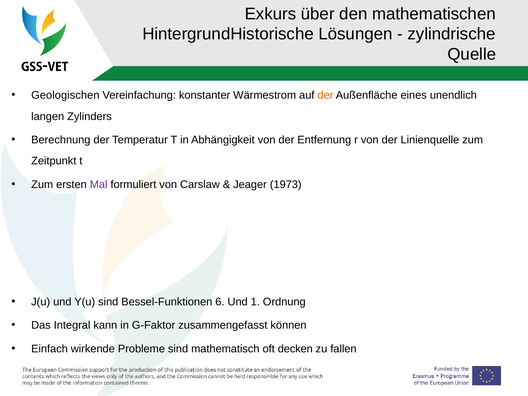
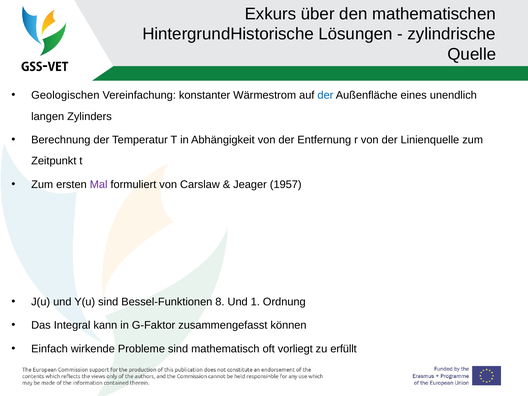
der colour: orange -> blue (325, 95)
1973: 1973 -> 1957 (286, 184)
6: 6 -> 8 (220, 302)
decken: decken -> vorliegt (295, 349)
fallen: fallen -> erfüllt (344, 349)
